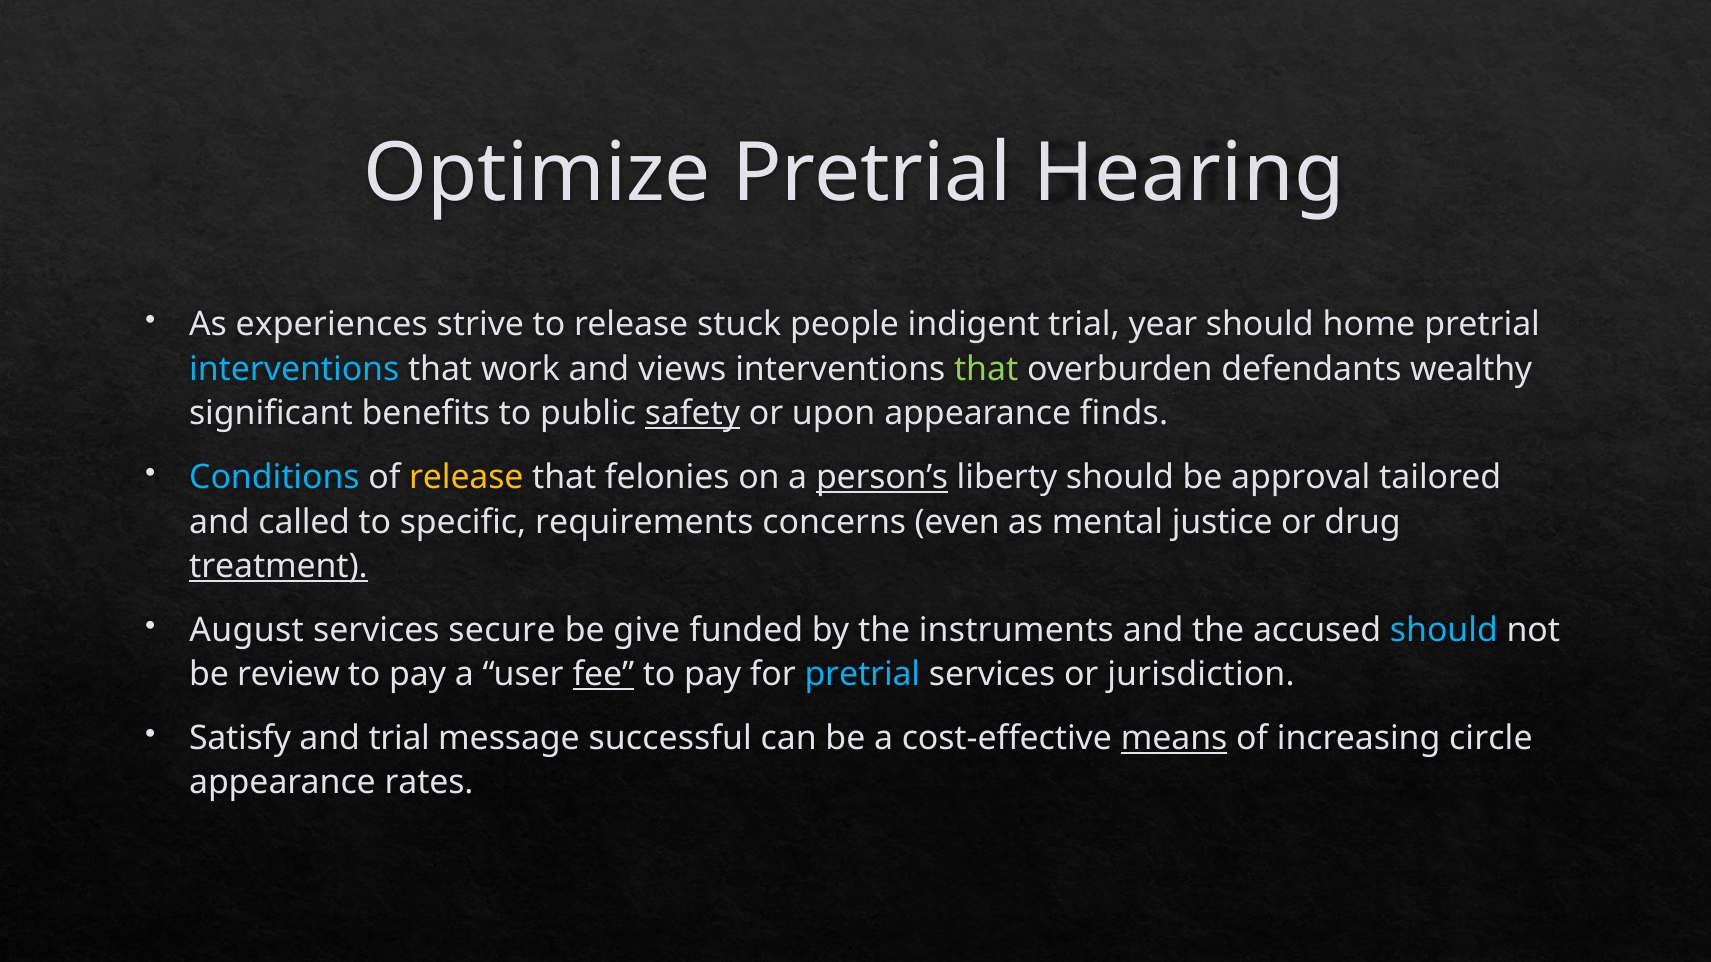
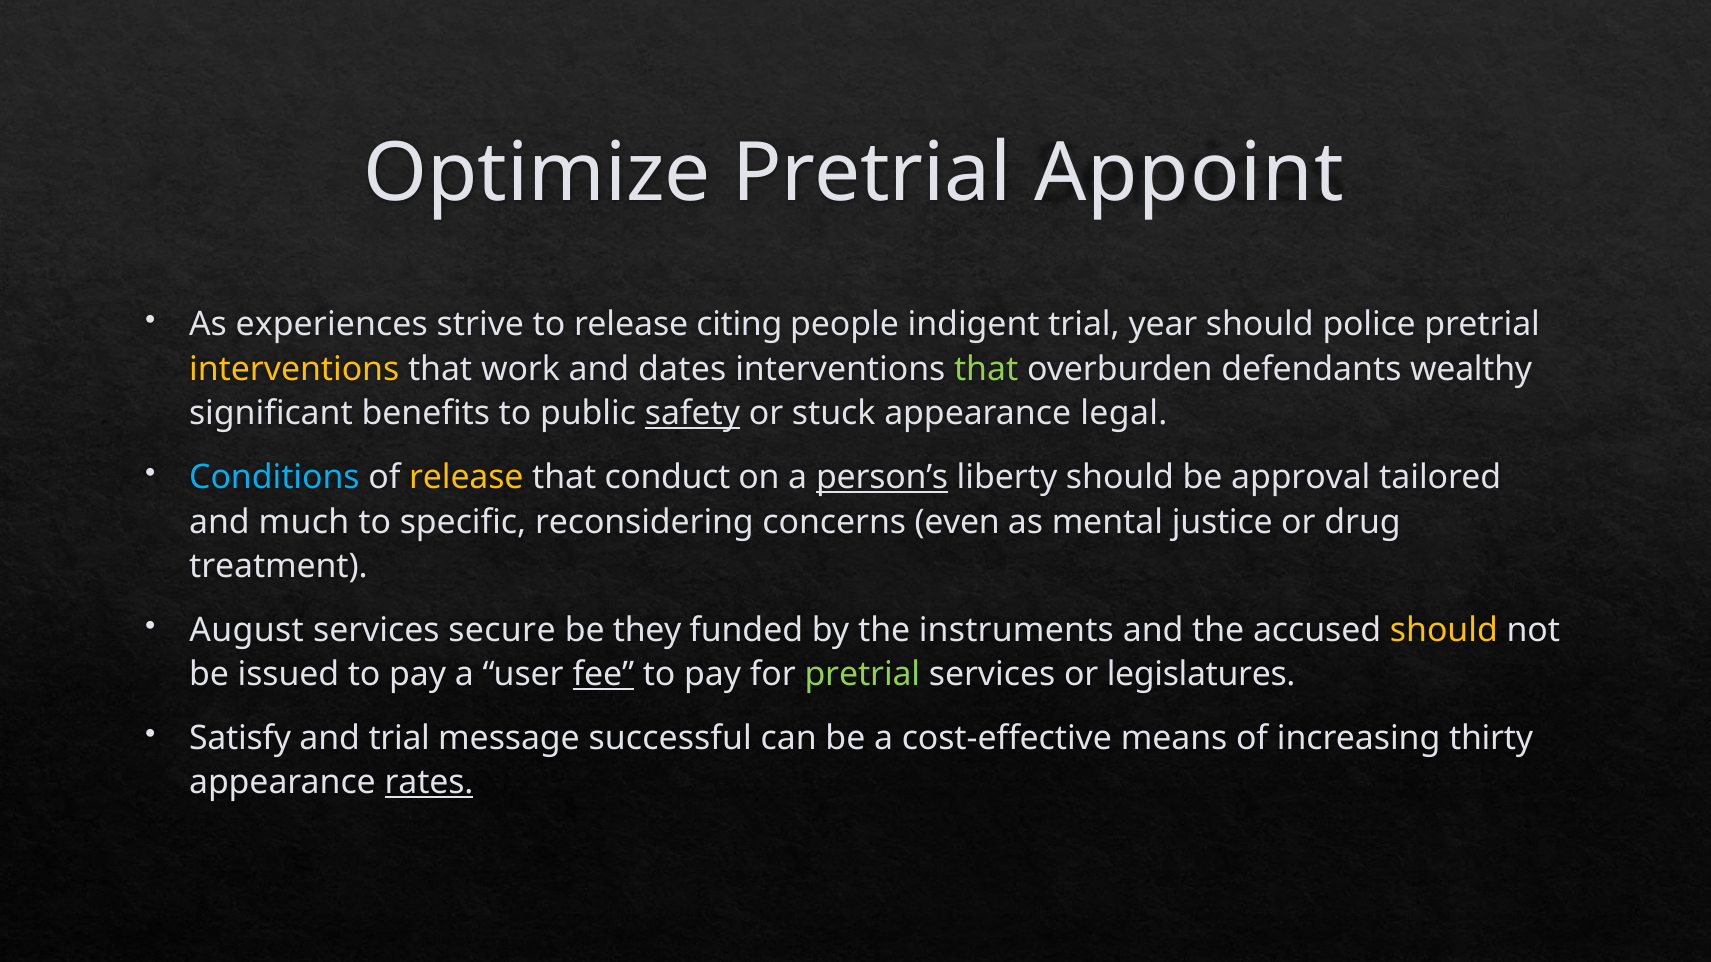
Hearing: Hearing -> Appoint (1189, 173)
stuck: stuck -> citing (739, 325)
home: home -> police (1369, 325)
interventions colour: light blue -> yellow (294, 369)
views: views -> dates (682, 369)
upon: upon -> stuck (834, 414)
finds: finds -> legal (1124, 414)
felonies: felonies -> conduct (667, 477)
called: called -> much (304, 522)
requirements: requirements -> reconsidering (644, 522)
treatment underline: present -> none (278, 567)
give: give -> they (647, 630)
should colour: light blue -> yellow (1444, 630)
review: review -> issued (288, 675)
pretrial colour: light blue -> light green (862, 675)
jurisdiction: jurisdiction -> legislatures (1201, 675)
means underline: present -> none (1174, 739)
circle: circle -> thirty (1491, 739)
rates underline: none -> present (429, 783)
